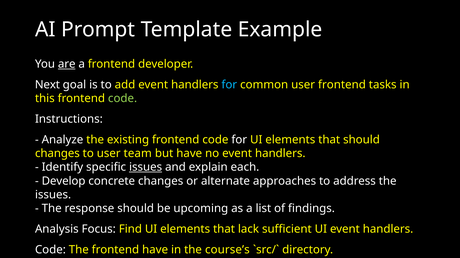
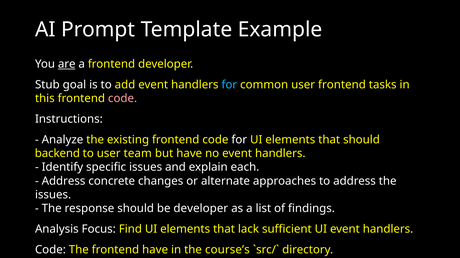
Next: Next -> Stub (47, 85)
code colour: light green -> pink (123, 99)
changes: changes -> backend (57, 154)
issues underline: present -> none (146, 168)
Develop: Develop -> Address (64, 181)
be upcoming: upcoming -> developer (201, 209)
